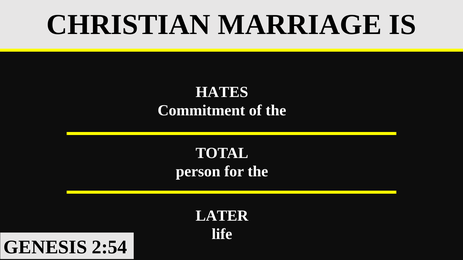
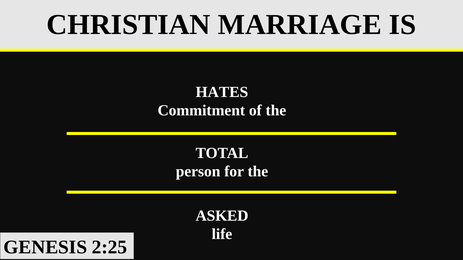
LATER: LATER -> ASKED (222, 216)
2:54: 2:54 -> 2:25 (110, 248)
